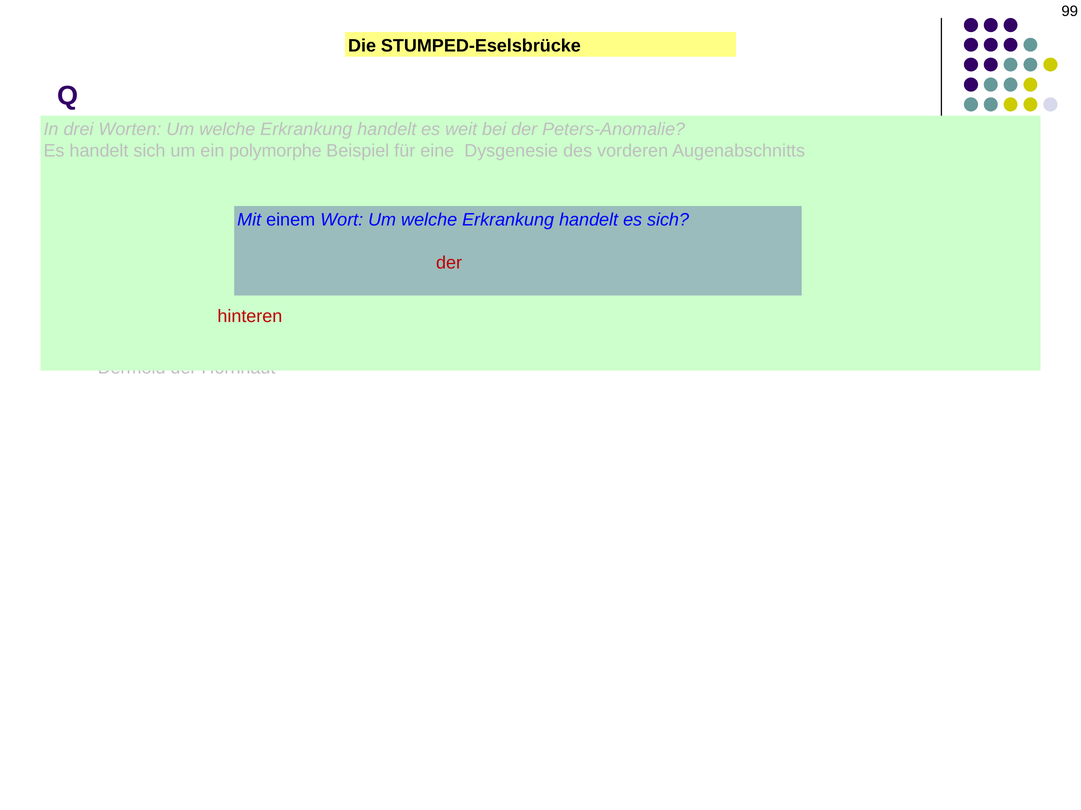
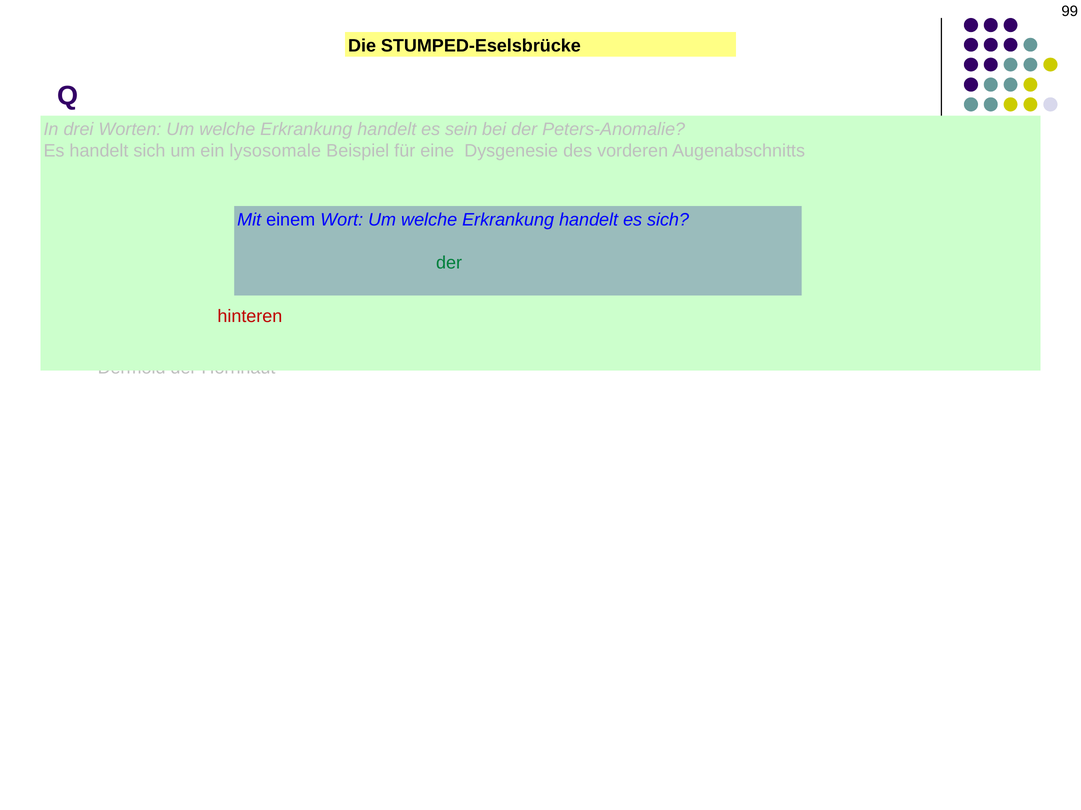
es weit: weit -> sein (461, 129)
polymorphe: polymorphe -> lysosomale (275, 151)
der colour: red -> green (449, 263)
